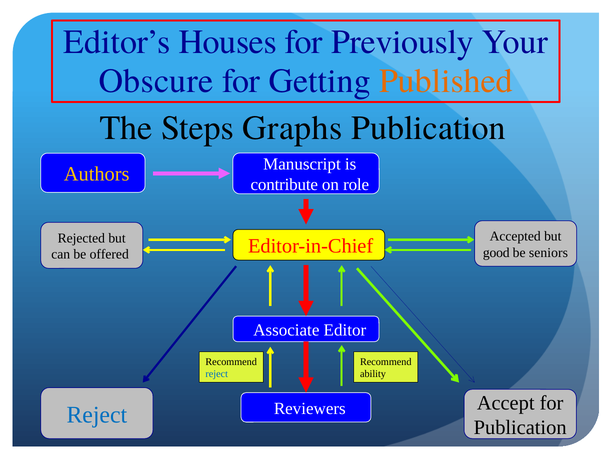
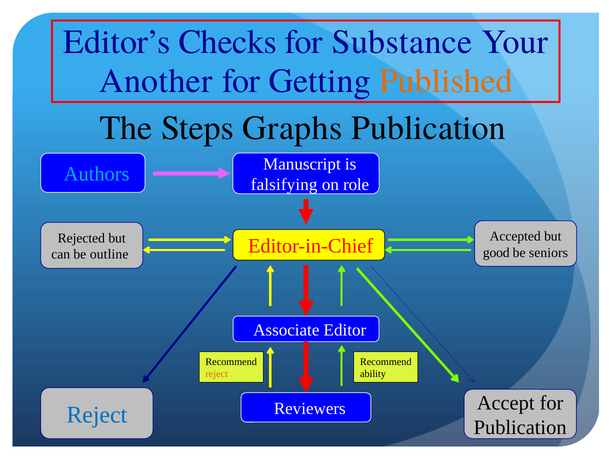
Houses: Houses -> Checks (228, 42)
Previously: Previously -> Substance (402, 42)
Obscure: Obscure -> Another (156, 81)
Authors colour: yellow -> light blue (97, 174)
contribute: contribute -> falsifying (284, 185)
offered: offered -> outline (109, 254)
reject colour: blue -> orange (217, 374)
